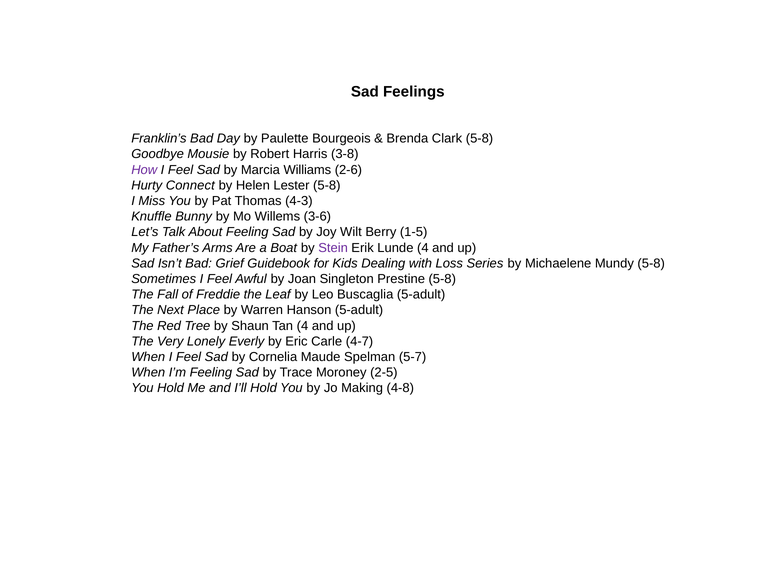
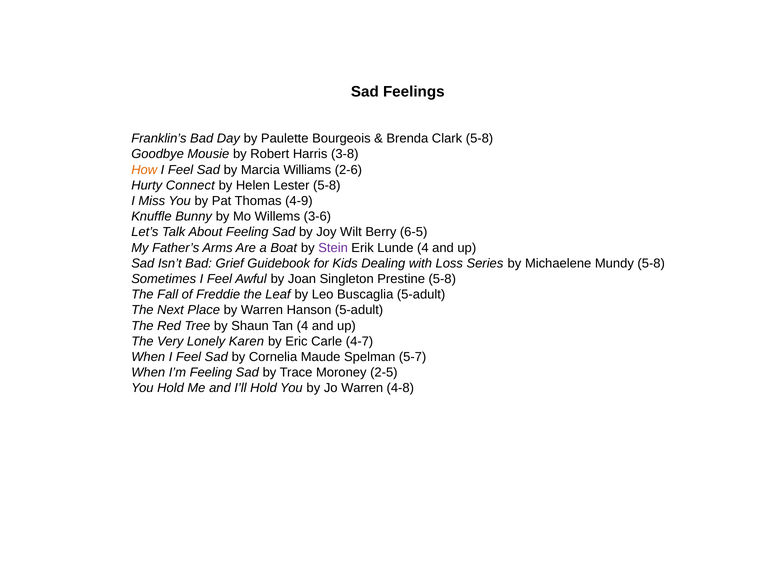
How colour: purple -> orange (144, 170)
4-3: 4-3 -> 4-9 (299, 201)
1-5: 1-5 -> 6-5 (414, 232)
Everly: Everly -> Karen (246, 341)
Jo Making: Making -> Warren (362, 388)
